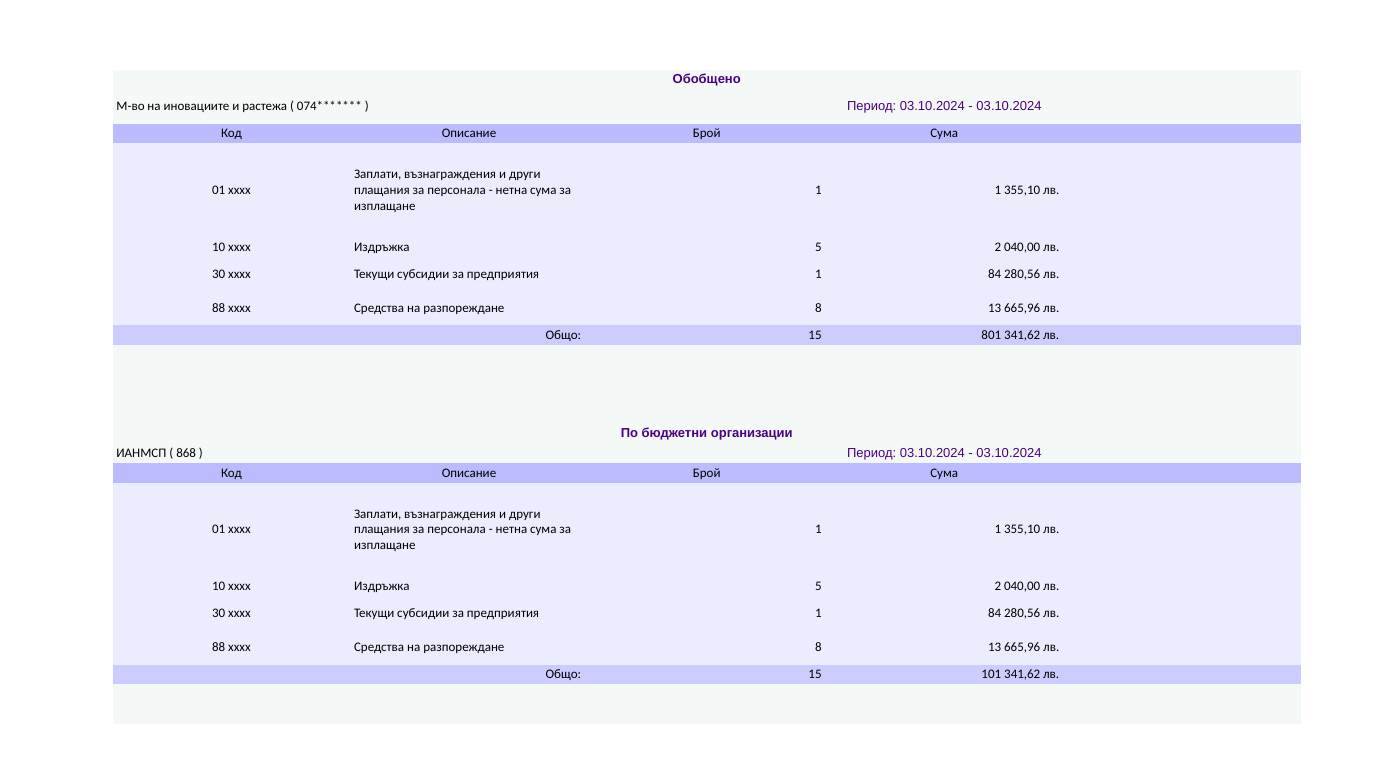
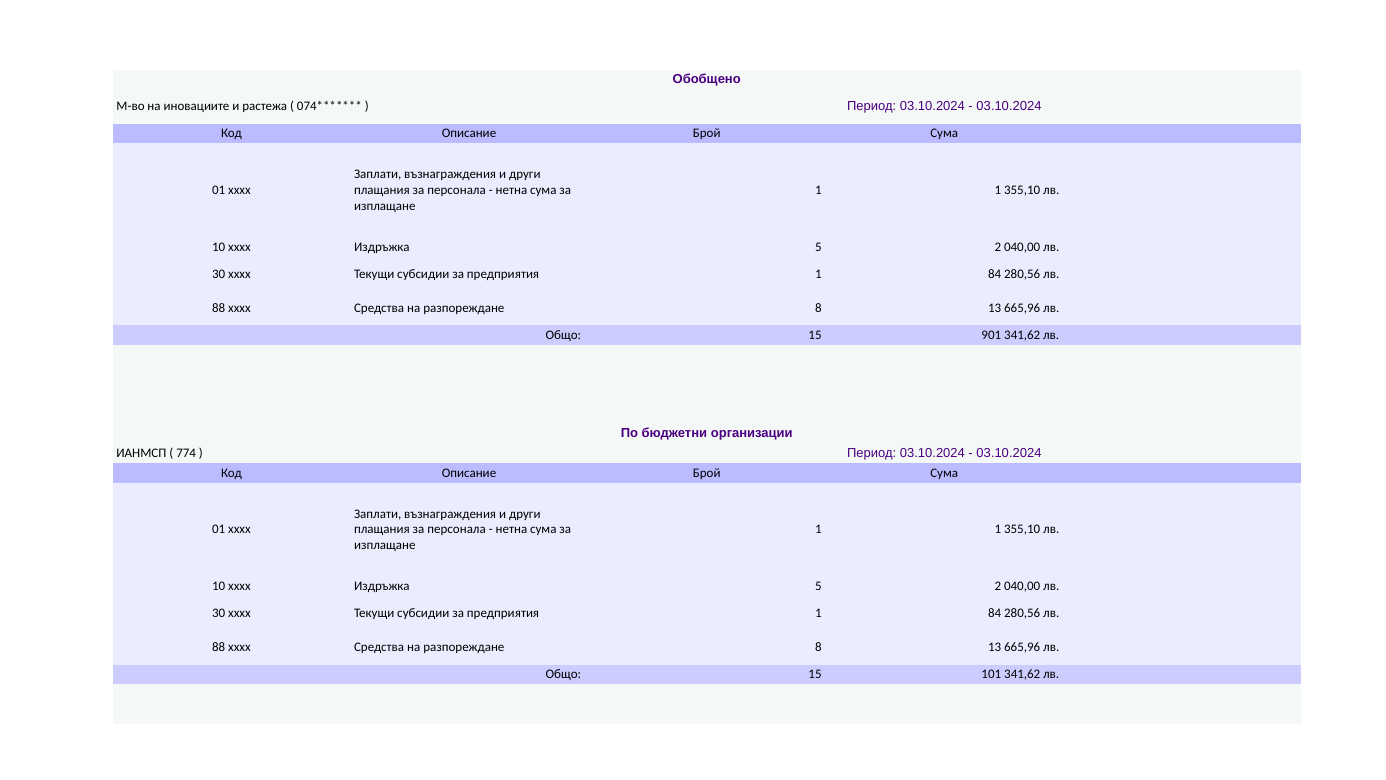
801: 801 -> 901 (991, 335)
868: 868 -> 774 (186, 453)
